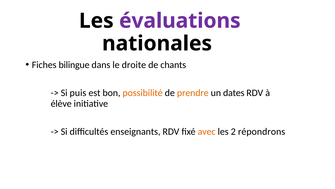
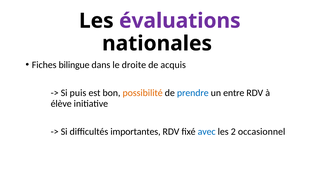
chants: chants -> acquis (173, 65)
prendre colour: orange -> blue (193, 93)
dates: dates -> entre (234, 93)
enseignants: enseignants -> importantes (135, 131)
avec colour: orange -> blue (207, 131)
répondrons: répondrons -> occasionnel (262, 131)
